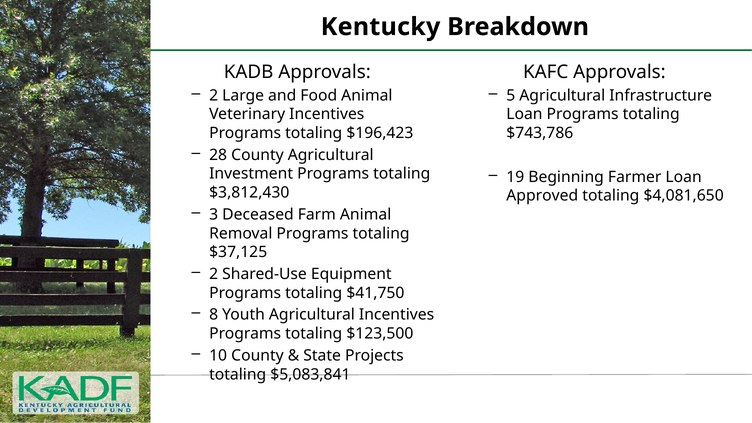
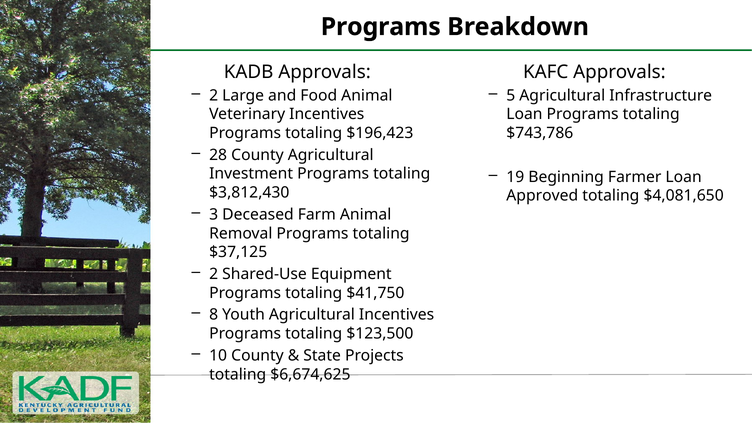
Kentucky: Kentucky -> Programs (381, 27)
$5,083,841: $5,083,841 -> $6,674,625 (310, 374)
